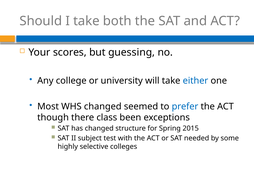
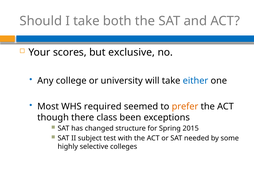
guessing: guessing -> exclusive (132, 53)
WHS changed: changed -> required (103, 107)
prefer colour: blue -> orange (185, 107)
